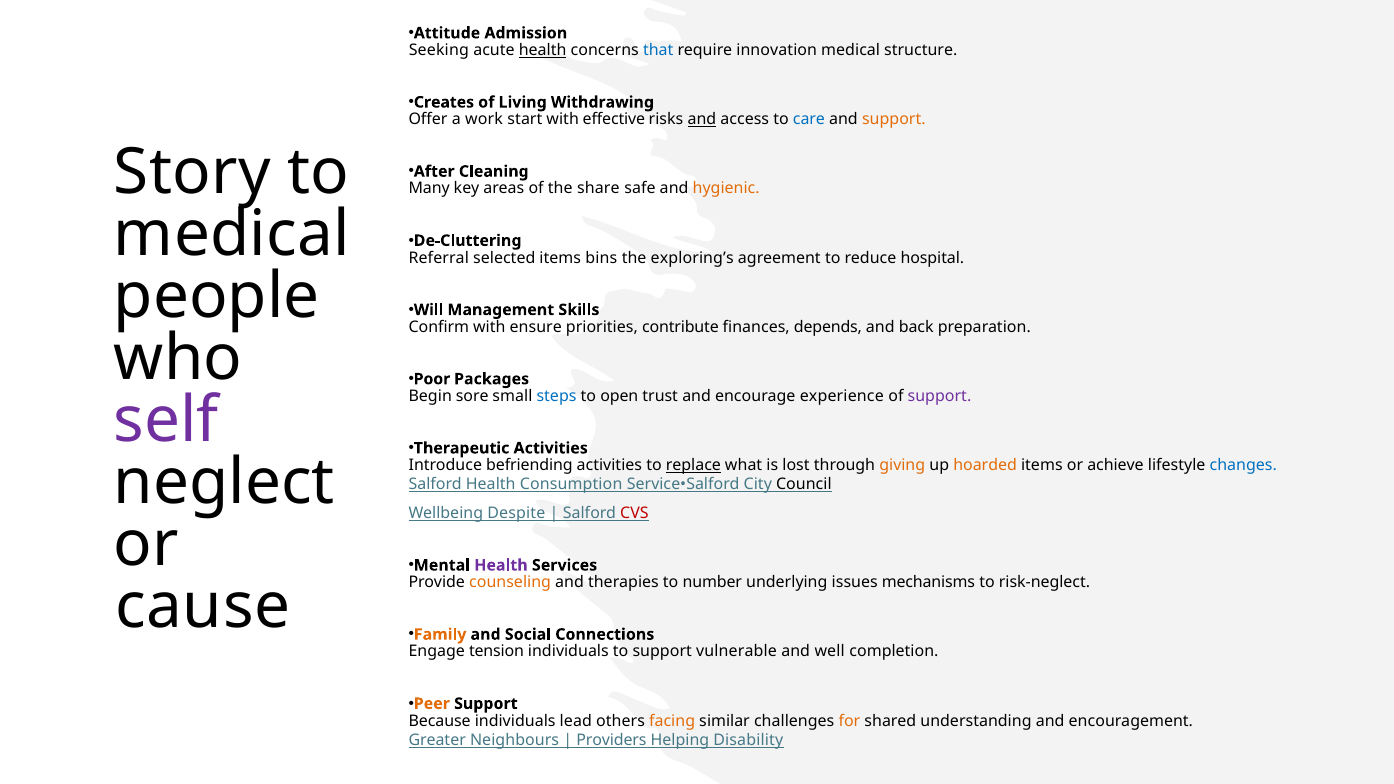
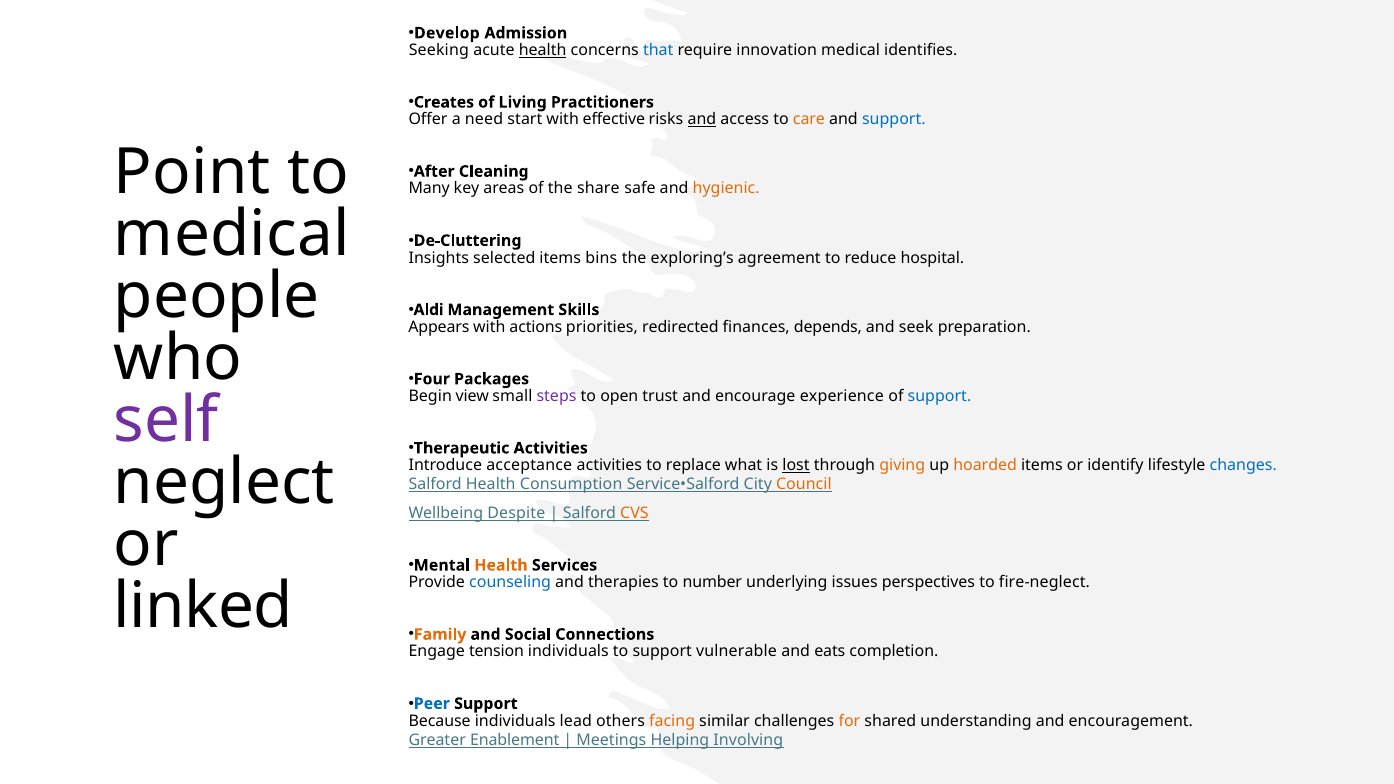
Attitude: Attitude -> Develop (447, 33)
structure: structure -> identifies (921, 50)
Withdrawing: Withdrawing -> Practitioners (602, 102)
work: work -> need (484, 120)
care colour: blue -> orange (809, 120)
support colour: orange -> blue (894, 120)
Story: Story -> Point (192, 172)
Referral: Referral -> Insights (439, 258)
Will: Will -> Aldi (429, 310)
Confirm: Confirm -> Appears (439, 327)
ensure: ensure -> actions (536, 327)
contribute: contribute -> redirected (680, 327)
back: back -> seek (916, 327)
Poor: Poor -> Four (432, 379)
sore: sore -> view (472, 396)
steps colour: blue -> purple (557, 396)
support colour: purple -> blue (939, 396)
befriending: befriending -> acceptance (529, 465)
replace underline: present -> none (693, 465)
lost underline: none -> present (796, 465)
achieve: achieve -> identify (1115, 465)
Council colour: black -> orange (804, 485)
CVS colour: red -> orange (634, 513)
Health colour: purple -> orange (501, 565)
counseling colour: orange -> blue (510, 583)
mechanisms: mechanisms -> perspectives (928, 583)
risk-neglect: risk-neglect -> fire-neglect (1044, 583)
cause: cause -> linked (203, 607)
well: well -> eats (830, 652)
Peer colour: orange -> blue (432, 704)
Neighbours: Neighbours -> Enablement (515, 740)
Providers: Providers -> Meetings (611, 740)
Disability: Disability -> Involving (748, 740)
